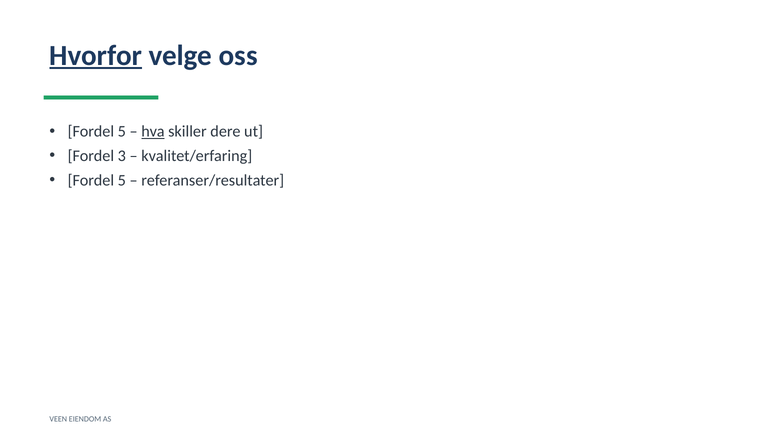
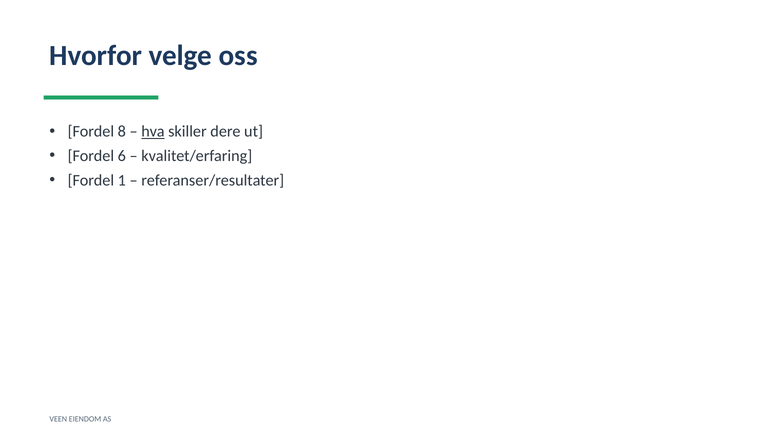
Hvorfor underline: present -> none (96, 55)
5: 5 -> 8 (122, 132)
3: 3 -> 6 (122, 156)
5: 5 -> 1 (122, 180)
